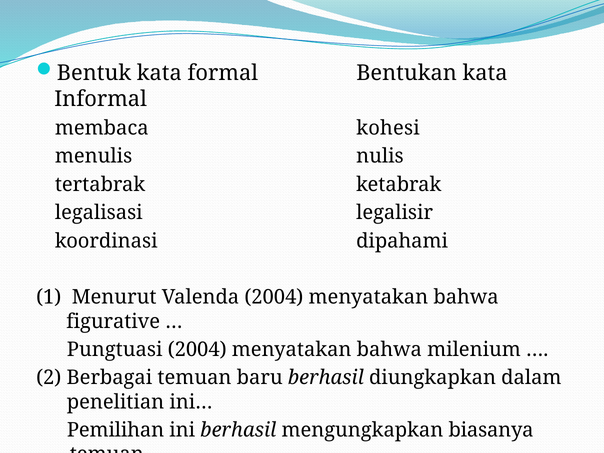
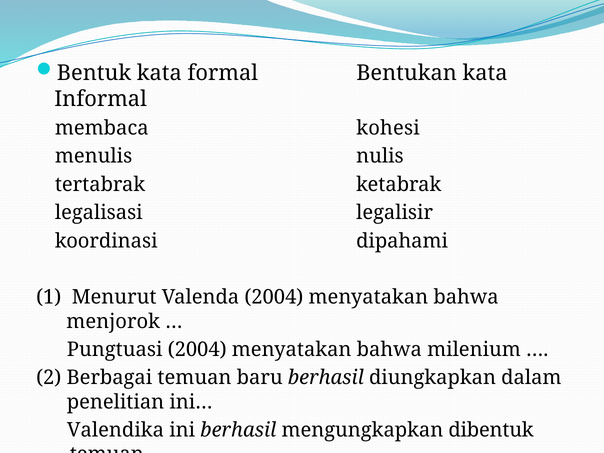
figurative: figurative -> menjorok (113, 321)
Pemilihan: Pemilihan -> Valendika (115, 430)
biasanya: biasanya -> dibentuk (491, 430)
